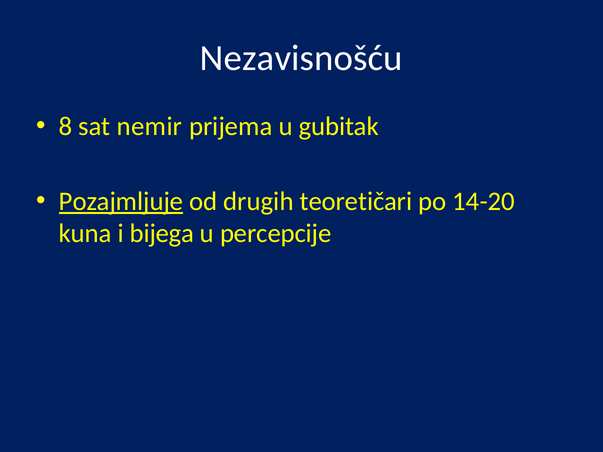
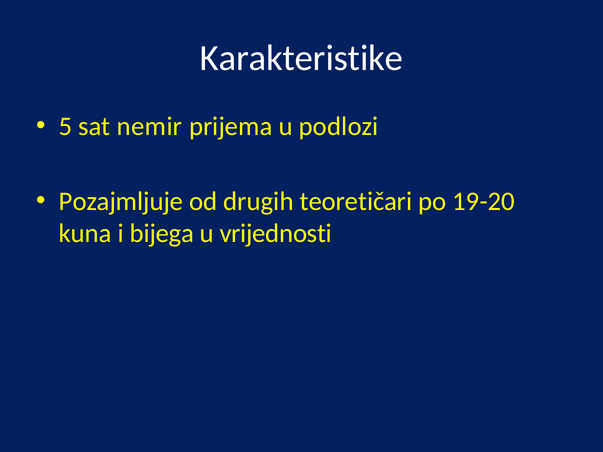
Nezavisnošću: Nezavisnošću -> Karakteristike (301, 58)
8: 8 -> 5 (66, 126)
gubitak: gubitak -> podlozi (339, 126)
Pozajmljuje underline: present -> none (121, 202)
14-20: 14-20 -> 19-20 (484, 202)
percepcije: percepcije -> vrijednosti (276, 234)
